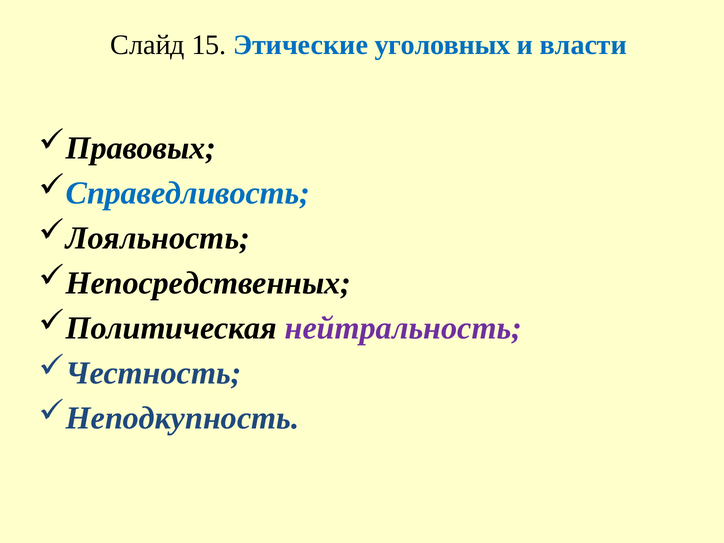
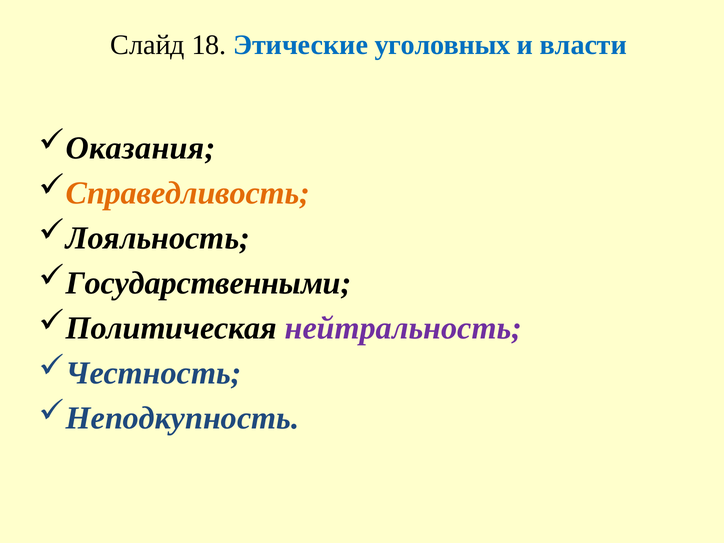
15: 15 -> 18 (209, 45)
Правовых: Правовых -> Оказания (141, 148)
Справедливость colour: blue -> orange (188, 193)
Непосредственных: Непосредственных -> Государственными (209, 283)
